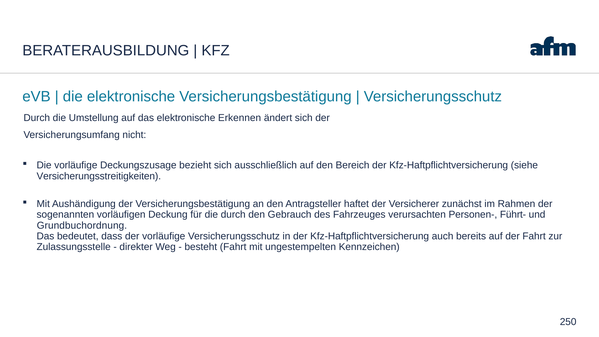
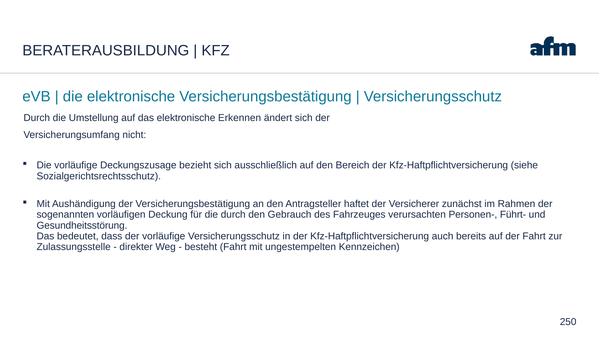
Versicherungsstreitigkeiten: Versicherungsstreitigkeiten -> Sozialgerichtsrechtsschutz (99, 176)
Grundbuchordnung: Grundbuchordnung -> Gesundheitsstörung (82, 225)
